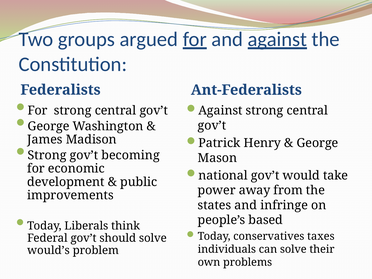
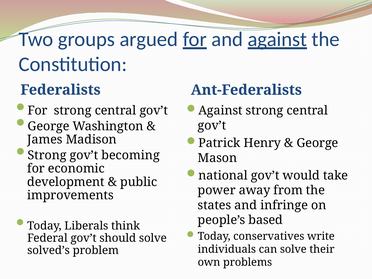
taxes: taxes -> write (321, 236)
would’s: would’s -> solved’s (49, 250)
